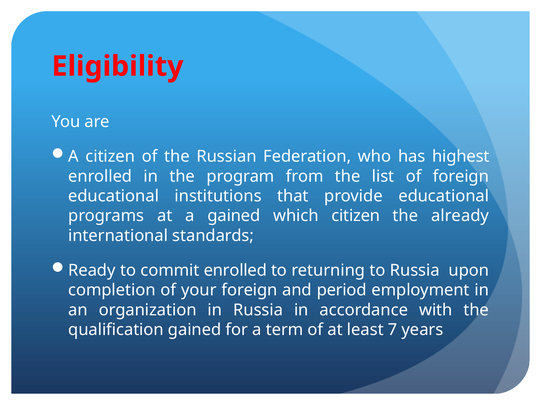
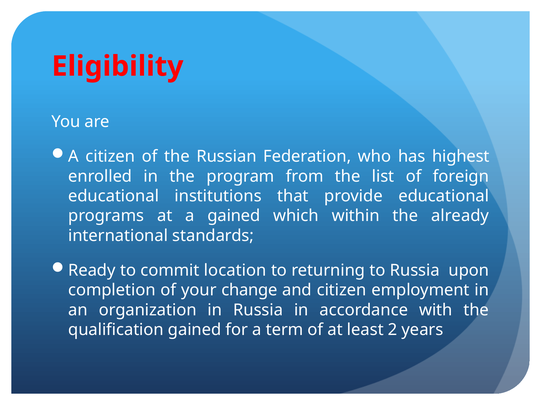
which citizen: citizen -> within (356, 216)
commit enrolled: enrolled -> location (235, 271)
your foreign: foreign -> change (249, 291)
and period: period -> citizen (342, 291)
7: 7 -> 2 (393, 330)
